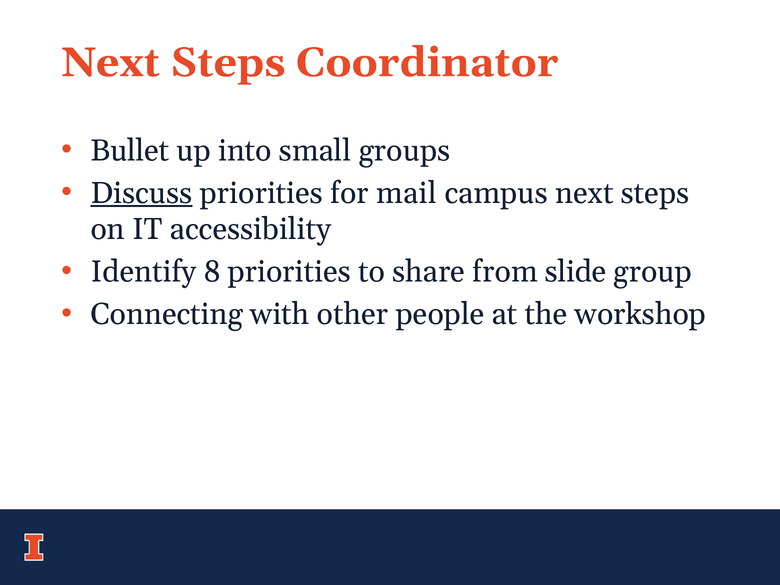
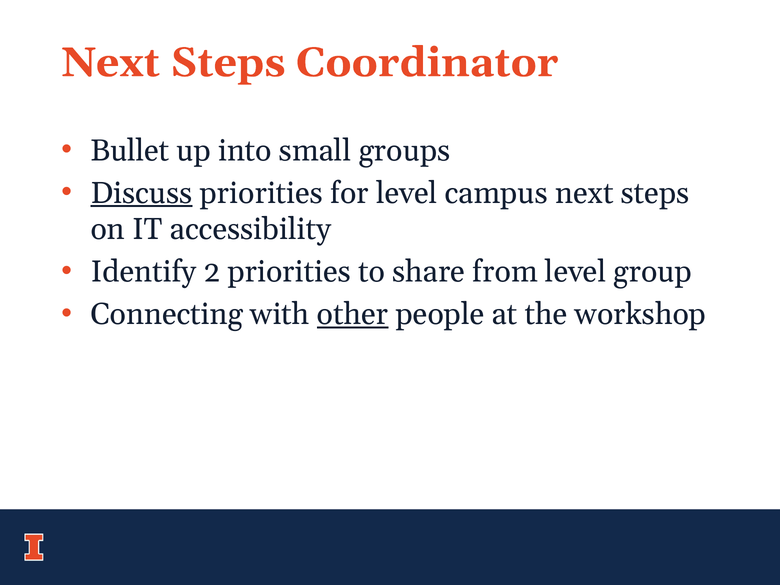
for mail: mail -> level (407, 193)
8: 8 -> 2 (212, 272)
from slide: slide -> level (576, 272)
other underline: none -> present (353, 314)
